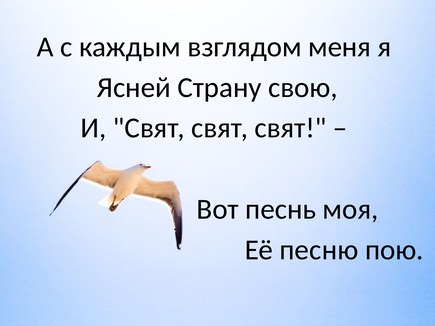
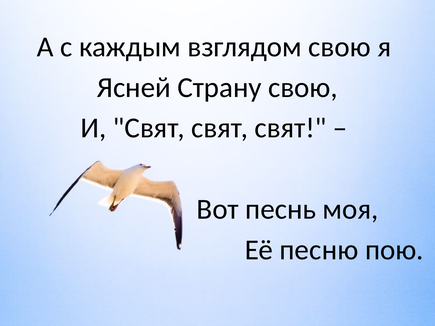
взглядом меня: меня -> свою (340, 47)
